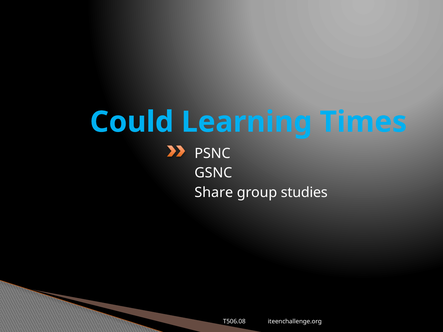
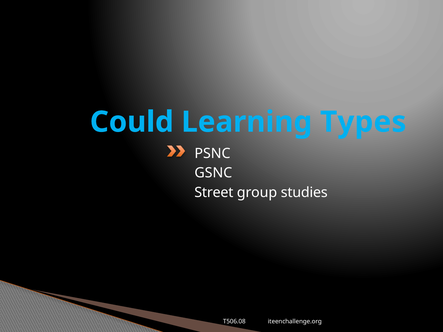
Times: Times -> Types (363, 122)
Share: Share -> Street (214, 193)
